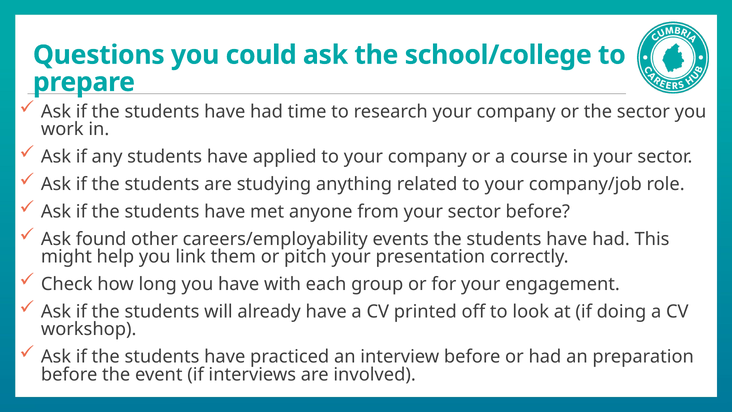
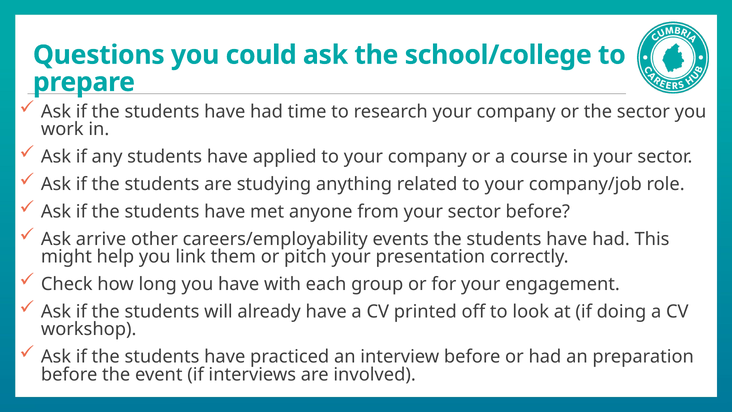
found: found -> arrive (101, 239)
